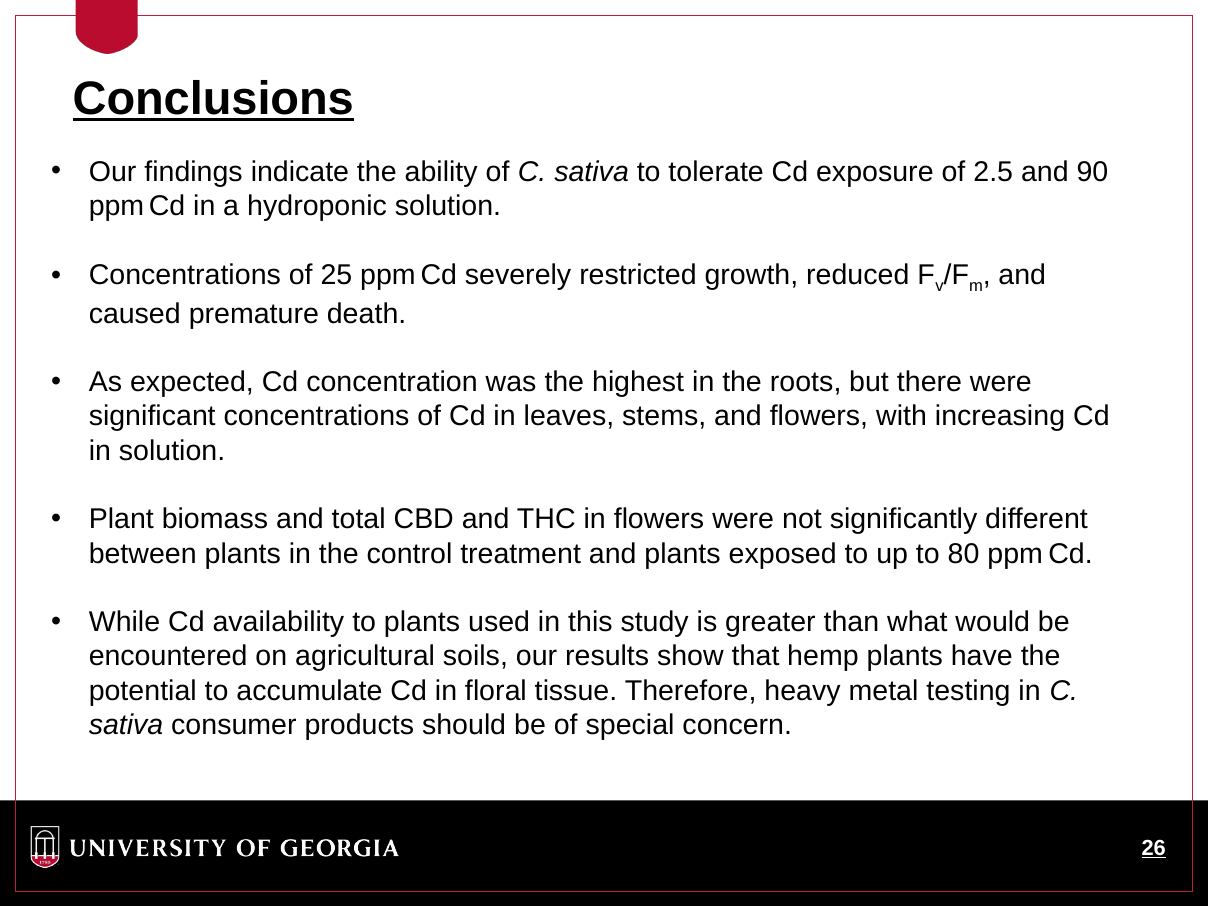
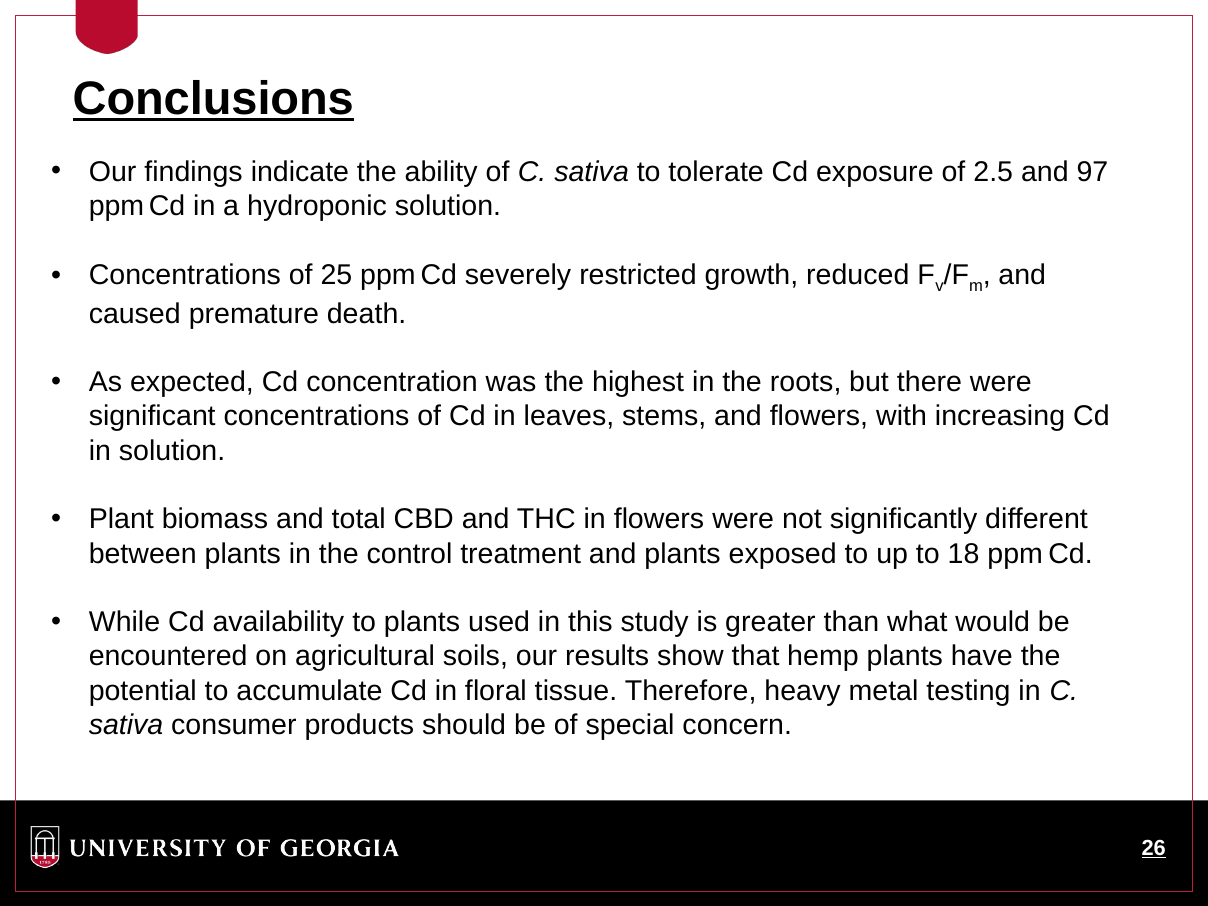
90: 90 -> 97 (1092, 172)
80: 80 -> 18 (964, 554)
